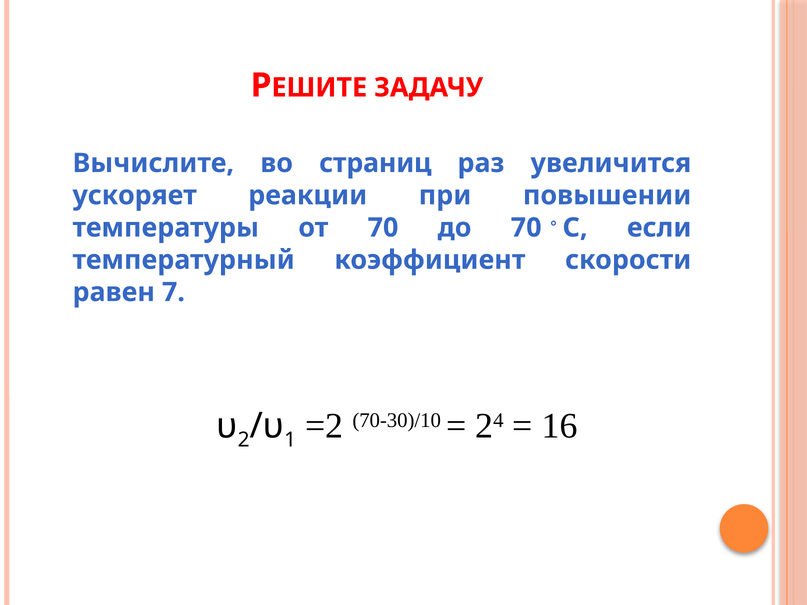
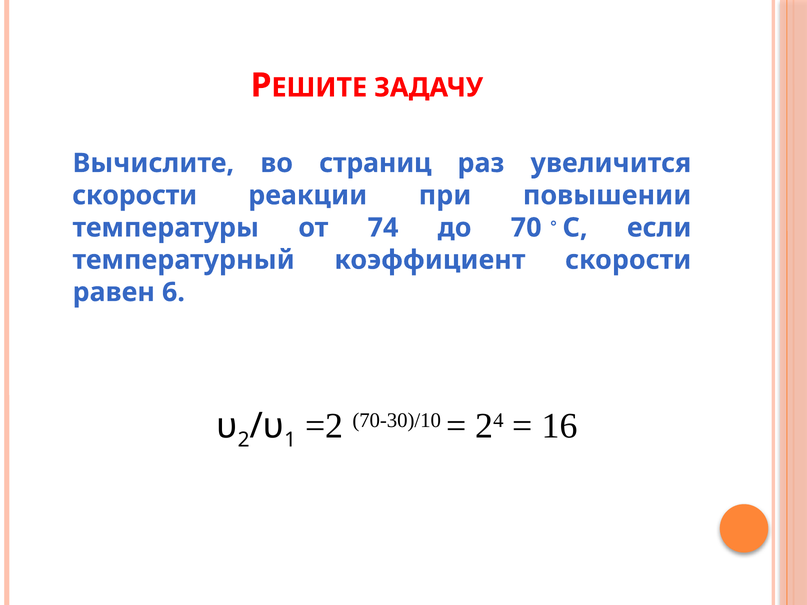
ускоряет: ускоряет -> скорости (135, 196)
от 70: 70 -> 74 (383, 228)
7: 7 -> 6 (173, 292)
